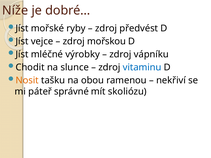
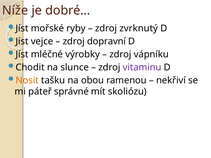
předvést: předvést -> zvrknutý (139, 28)
mořskou: mořskou -> dopravní (106, 41)
vitaminu colour: blue -> purple (142, 67)
